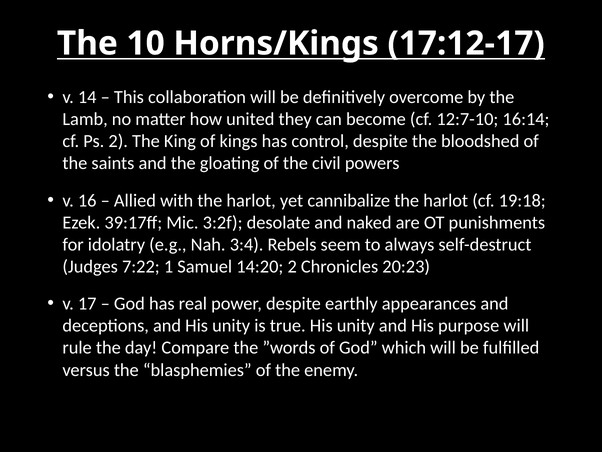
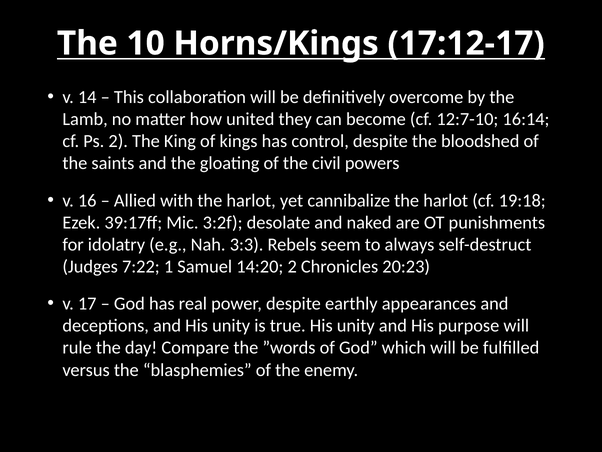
3:4: 3:4 -> 3:3 (247, 244)
